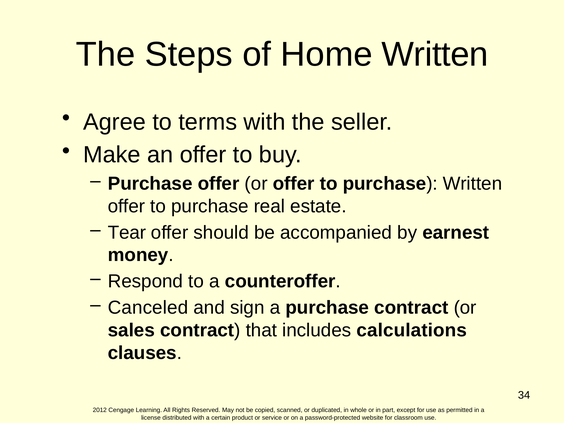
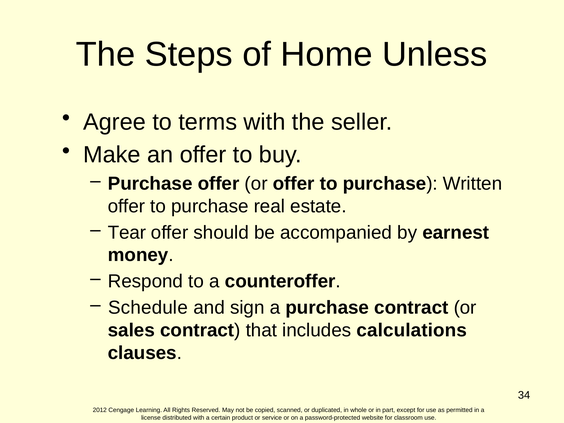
Home Written: Written -> Unless (435, 55)
Canceled: Canceled -> Schedule (148, 308)
